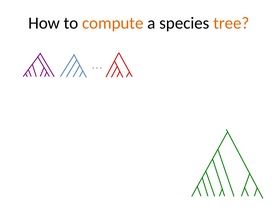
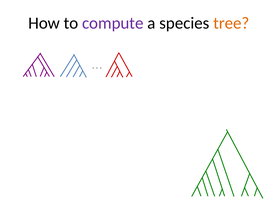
compute colour: orange -> purple (113, 23)
